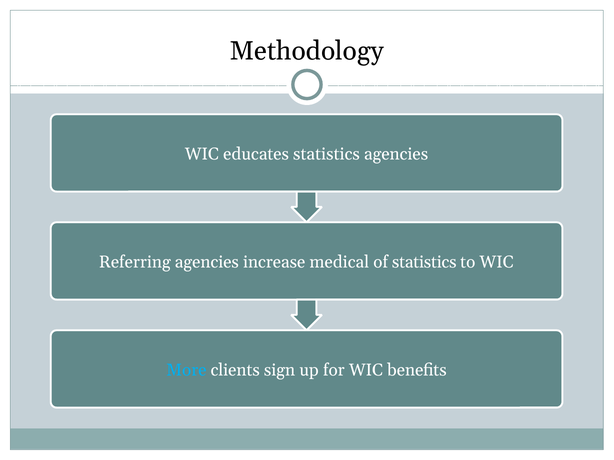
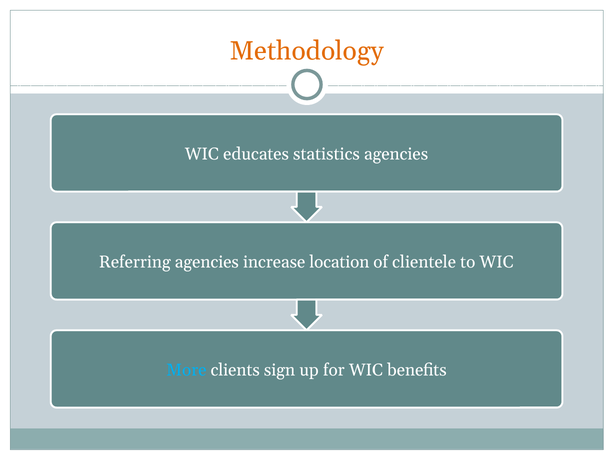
Methodology colour: black -> orange (307, 51)
medical: medical -> location (339, 262)
of statistics: statistics -> clientele (424, 262)
